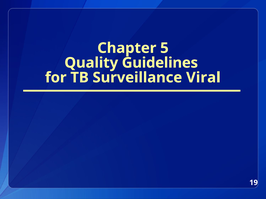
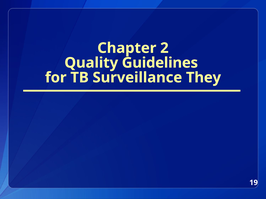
5: 5 -> 2 (164, 48)
Viral: Viral -> They (203, 78)
